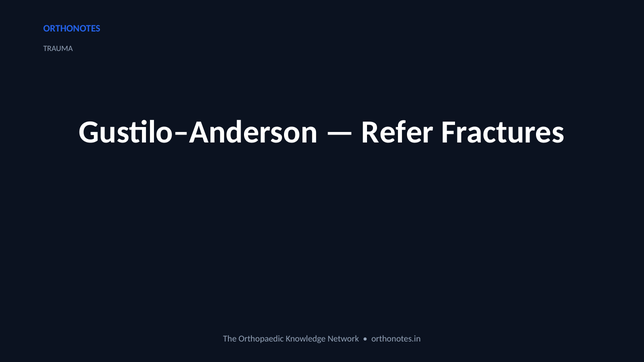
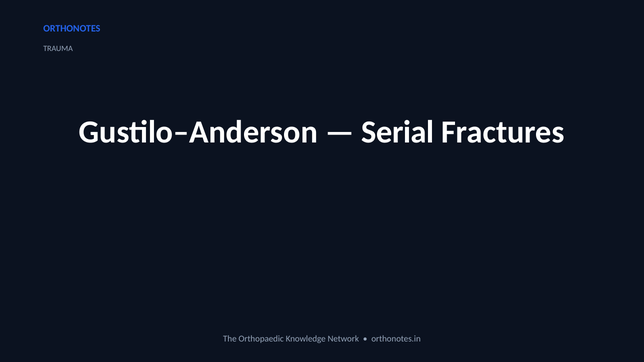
Refer: Refer -> Serial (398, 132)
